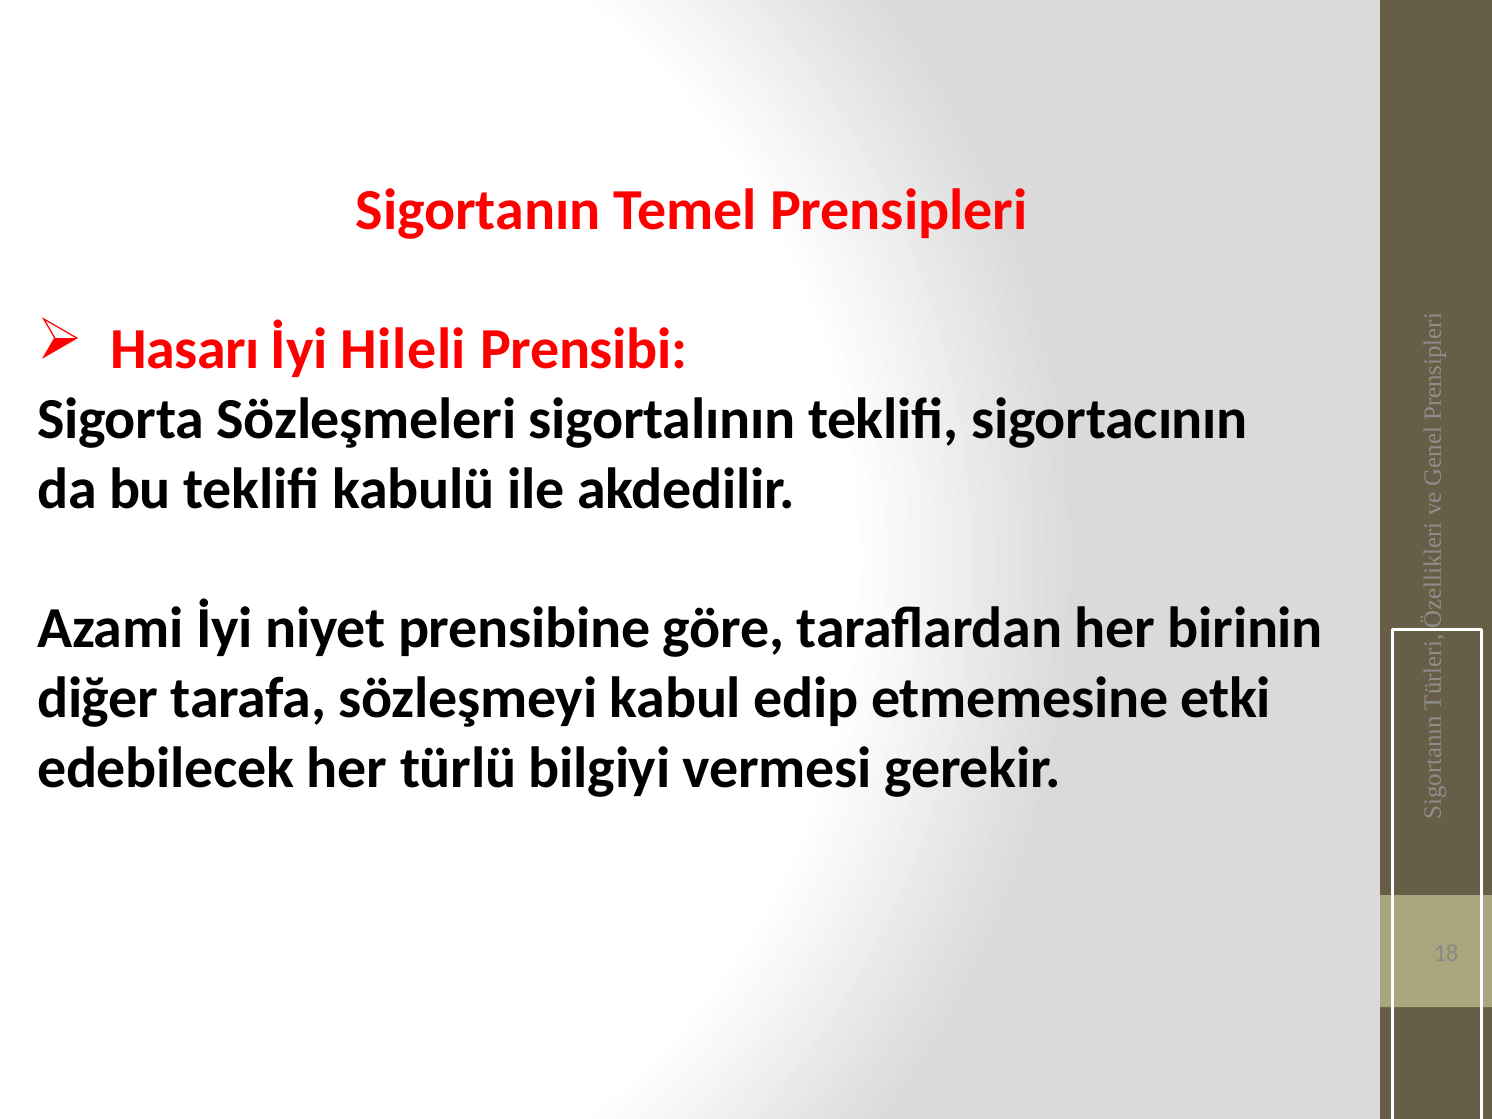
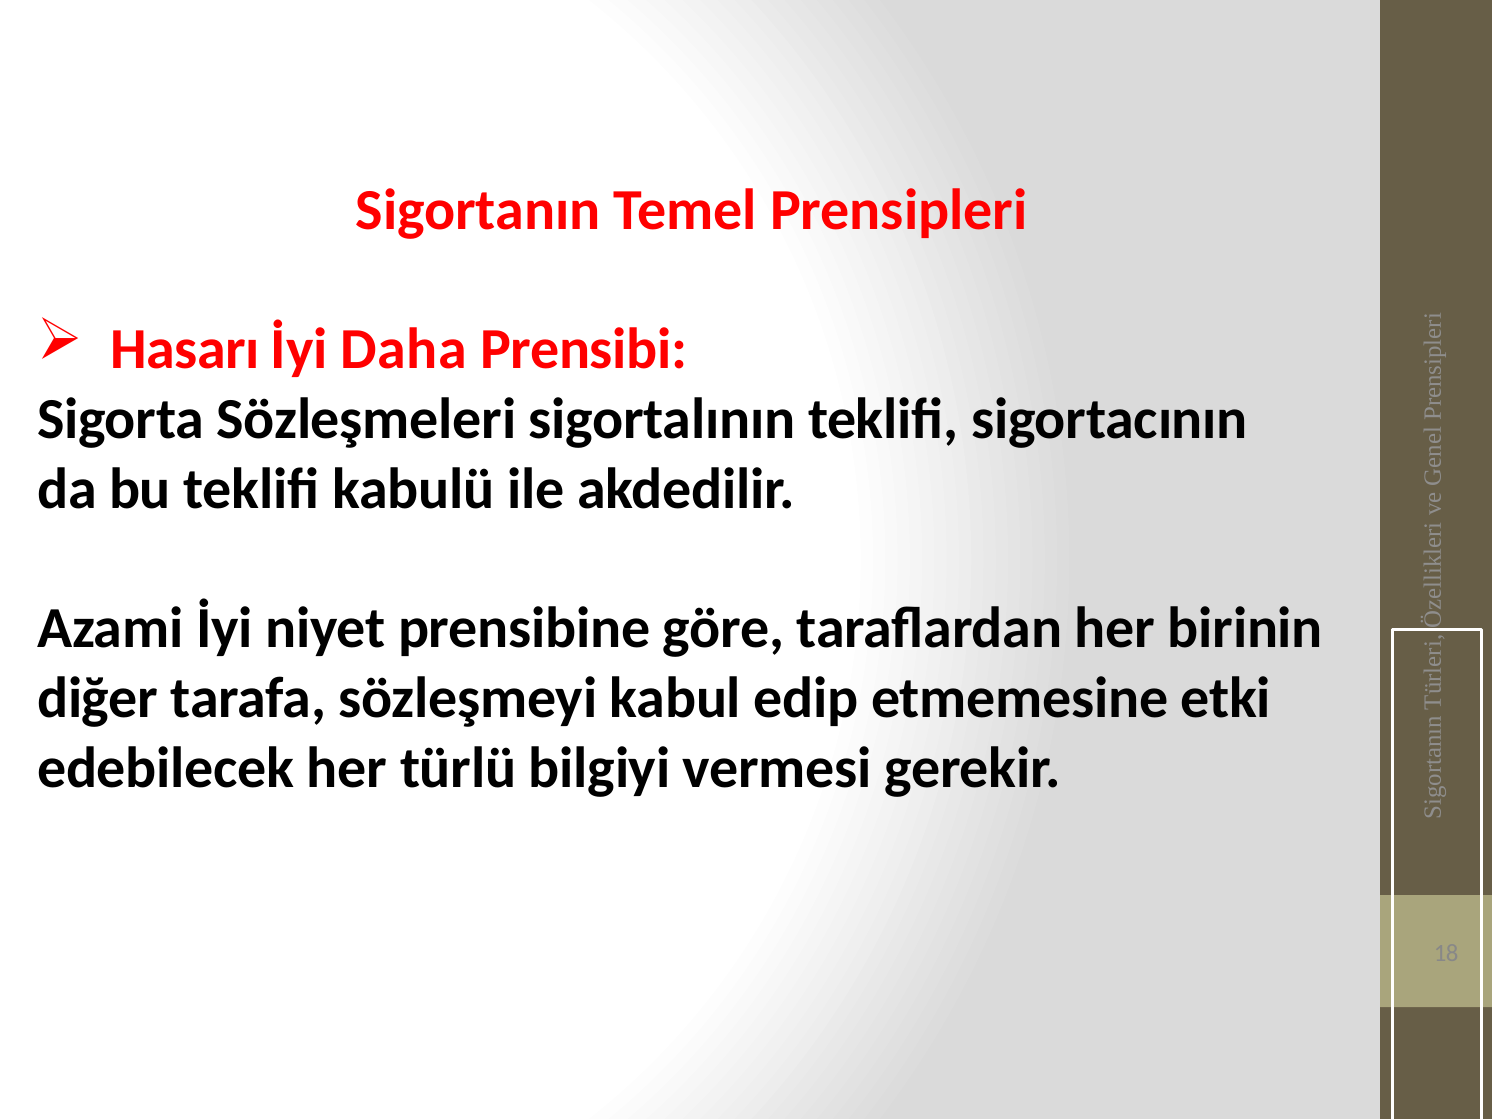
Hileli: Hileli -> Daha (403, 350)
